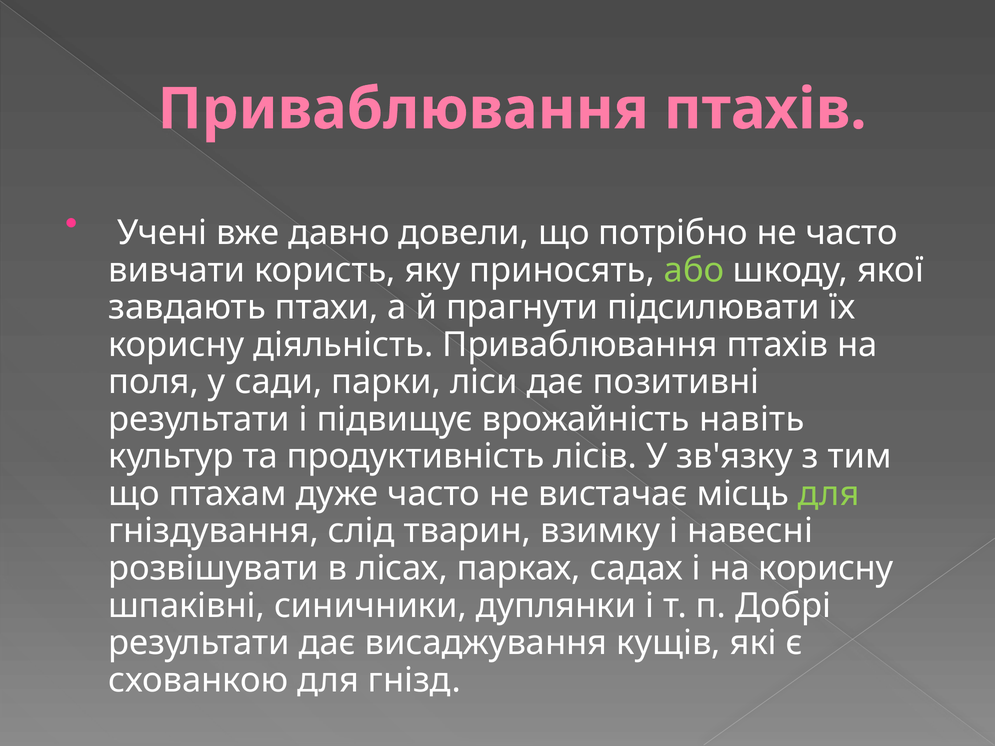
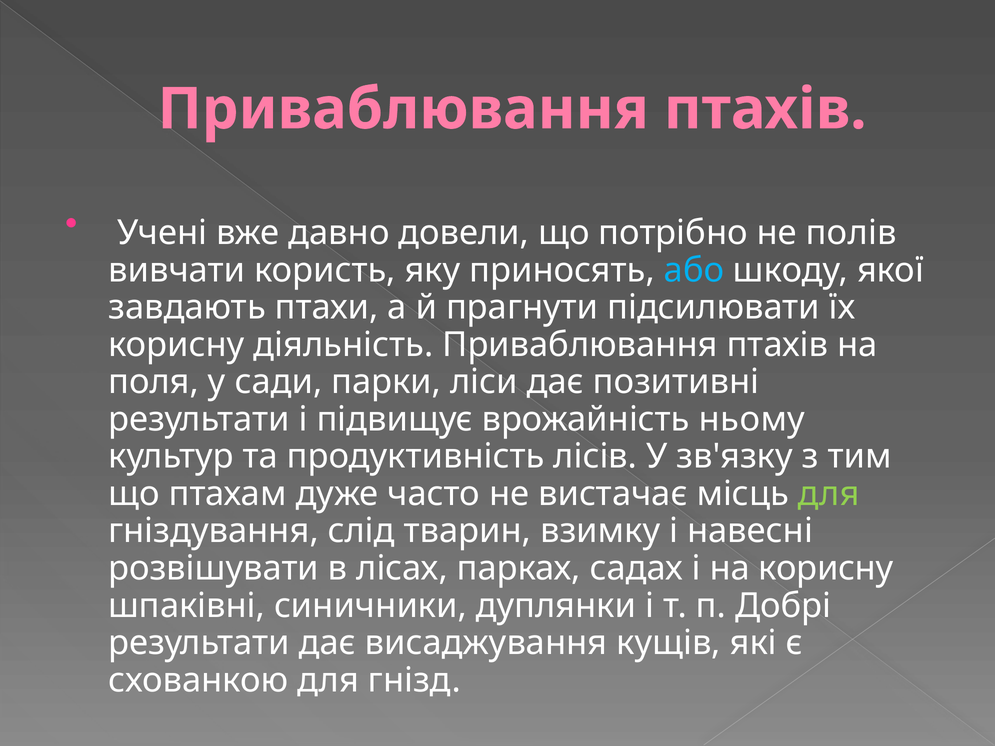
не часто: часто -> полів (851, 233)
або colour: light green -> light blue (694, 270)
навіть: навіть -> ньому (752, 419)
